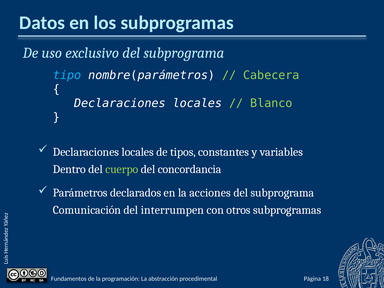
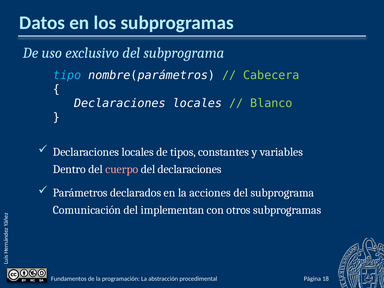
cuerpo colour: light green -> pink (122, 169)
del concordancia: concordancia -> declaraciones (190, 169)
interrumpen: interrumpen -> implementan (172, 210)
